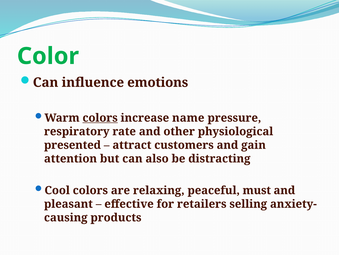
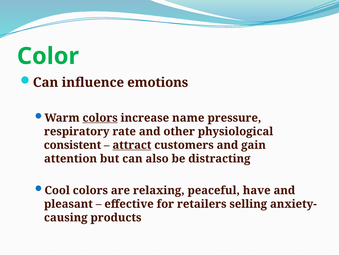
presented: presented -> consistent (73, 145)
attract underline: none -> present (132, 145)
must: must -> have (257, 190)
